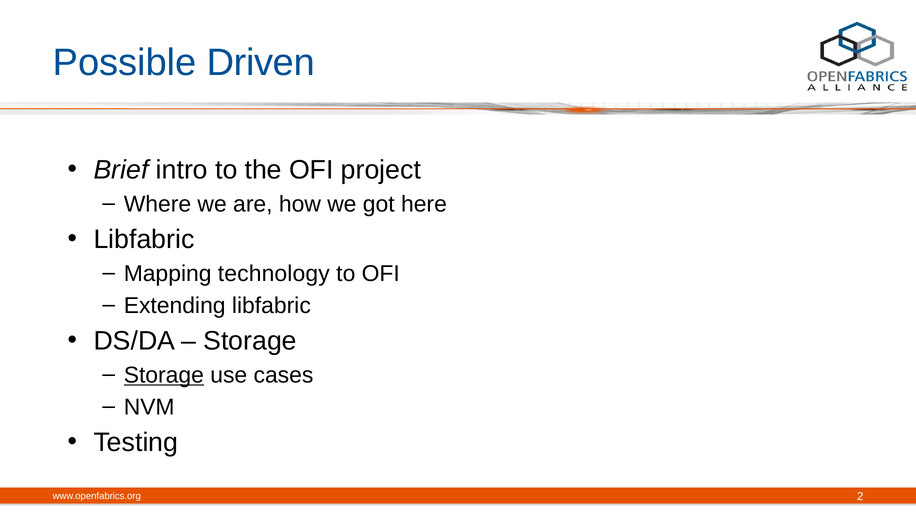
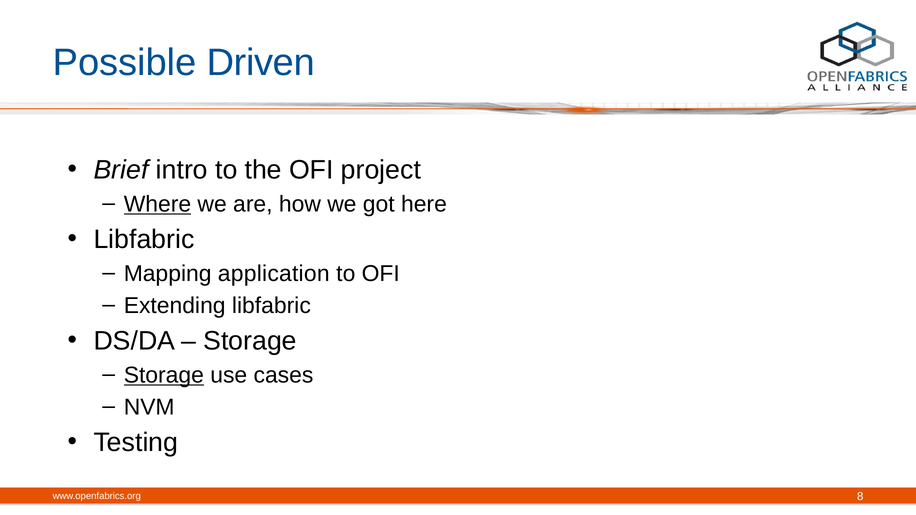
Where underline: none -> present (157, 204)
technology: technology -> application (274, 274)
2: 2 -> 8 (860, 497)
